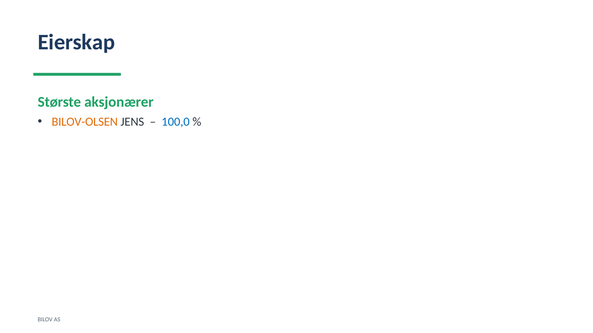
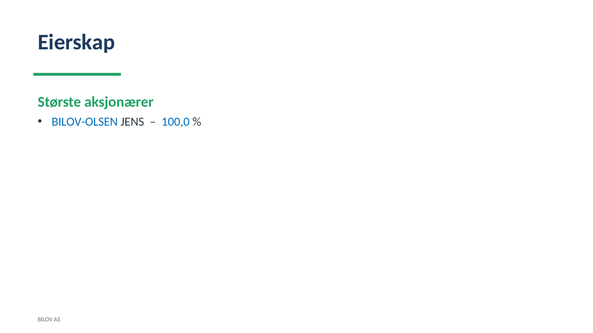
BILOV-OLSEN colour: orange -> blue (85, 122)
